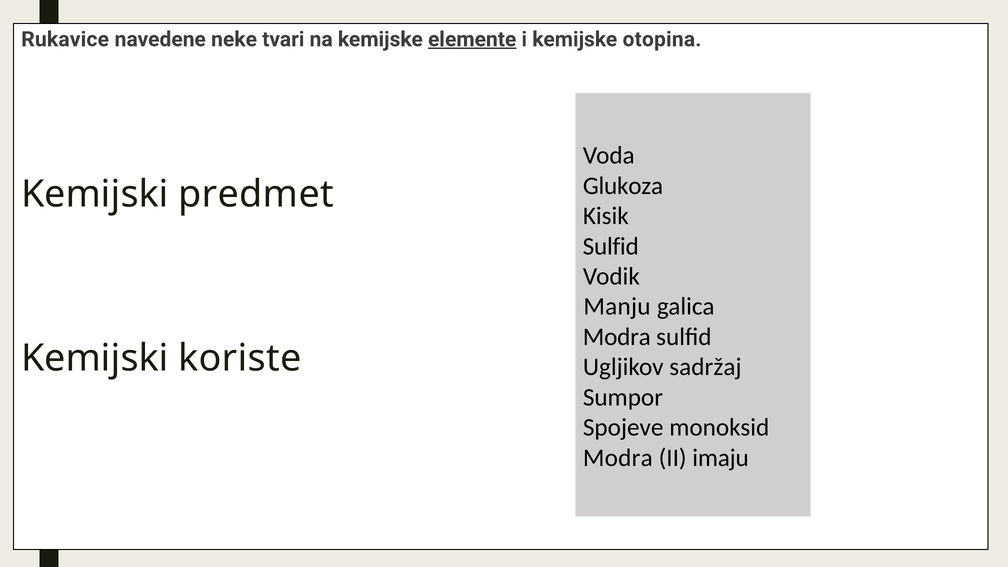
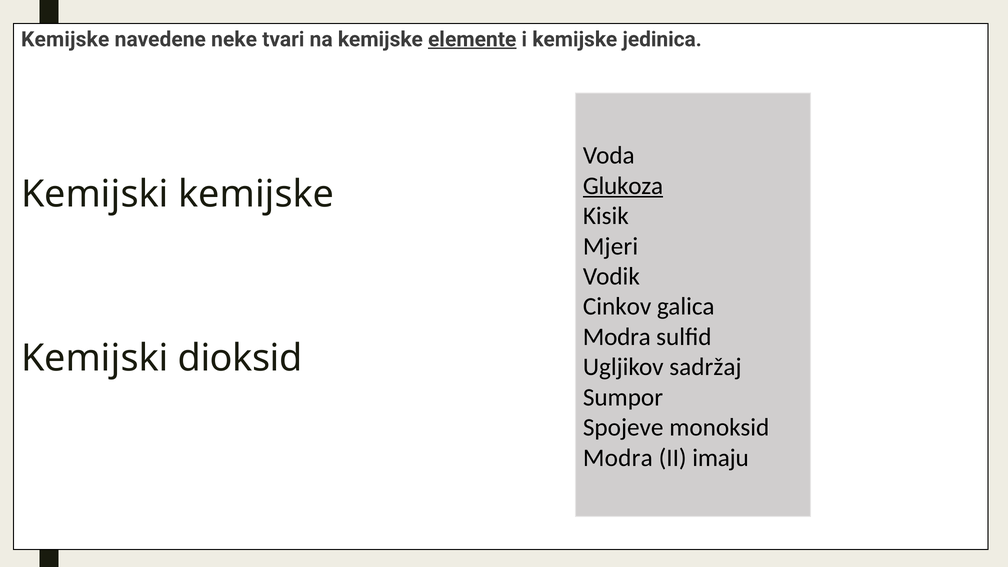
Rukavice: Rukavice -> Kemijske (65, 39)
otopina: otopina -> jedinica (662, 39)
Glukoza underline: none -> present (623, 186)
Kemijski predmet: predmet -> kemijske (256, 194)
Sulfid: Sulfid -> Mjeri (611, 246)
Manju: Manju -> Cinkov (617, 307)
koriste: koriste -> dioksid (240, 358)
